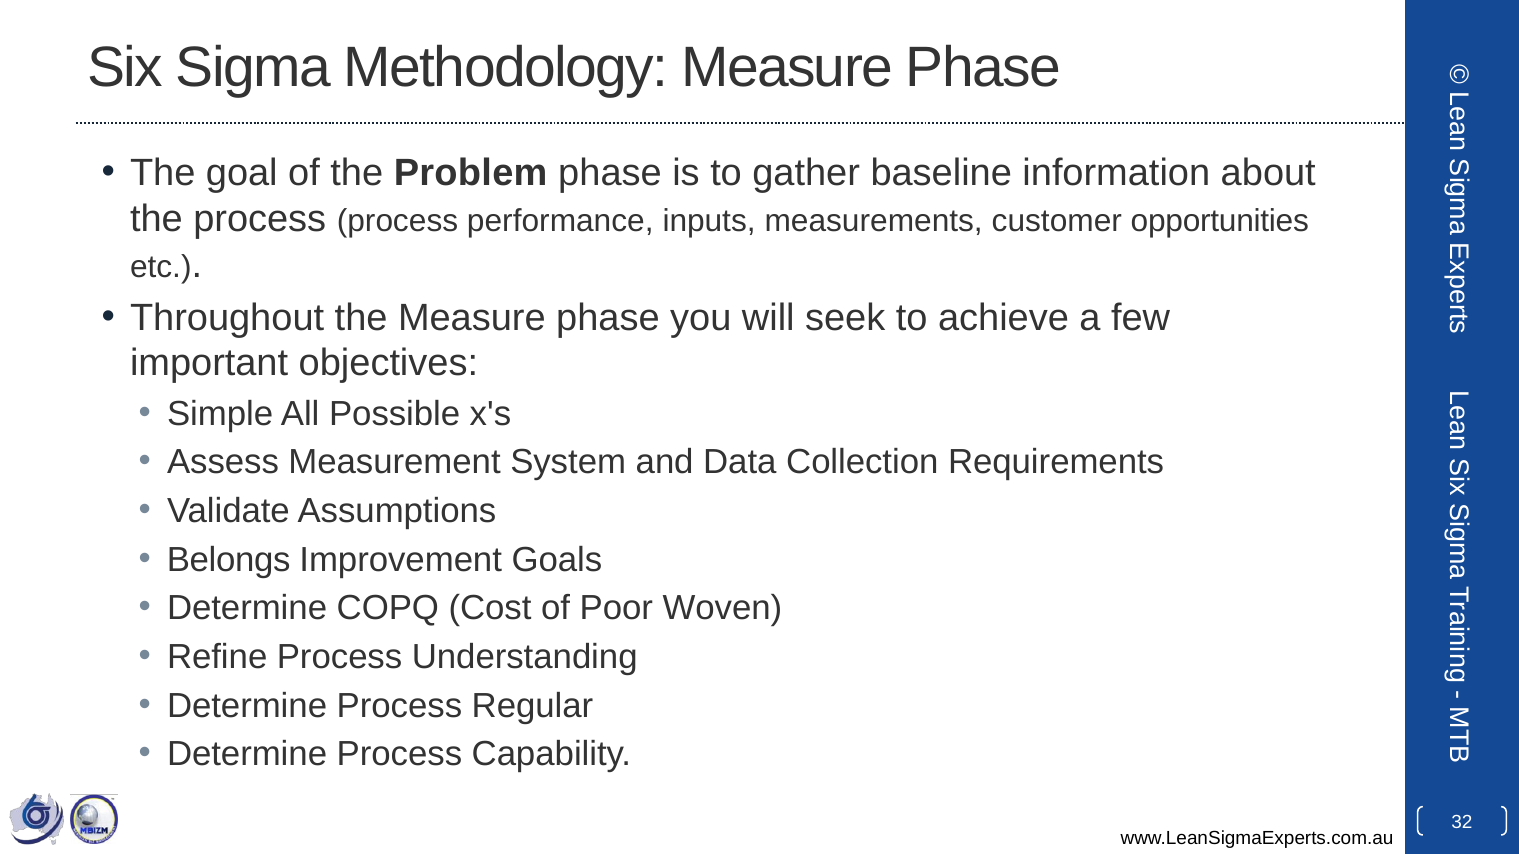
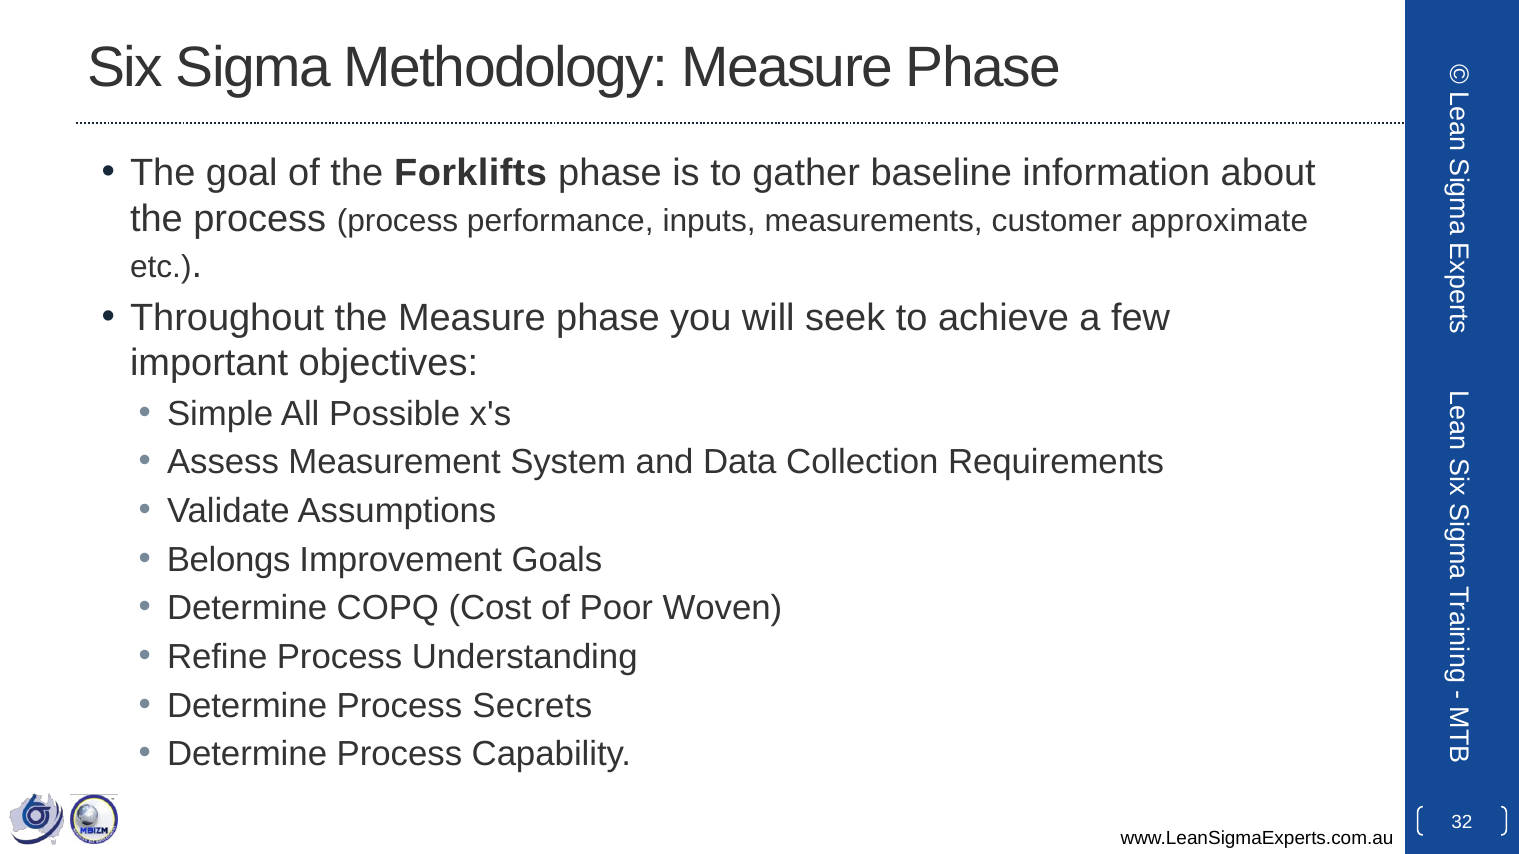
Problem: Problem -> Forklifts (471, 174)
opportunities: opportunities -> approximate (1220, 221)
Regular: Regular -> Secrets (532, 706)
